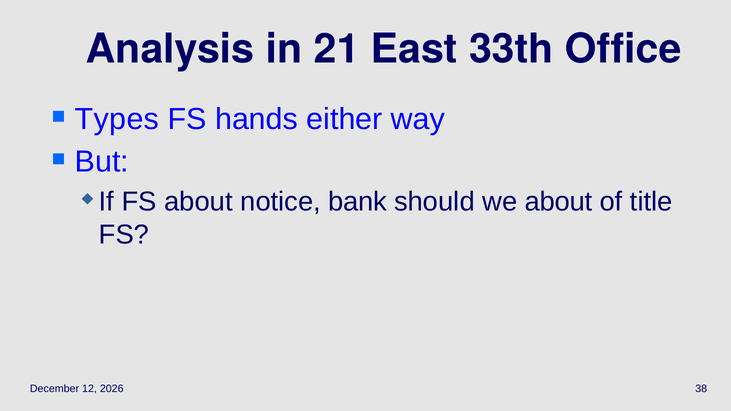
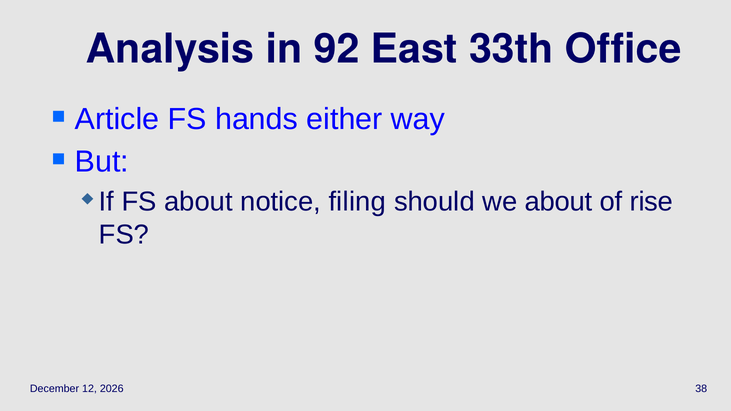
21: 21 -> 92 (337, 49)
Types: Types -> Article (117, 119)
bank: bank -> filing (357, 202)
title: title -> rise (651, 202)
